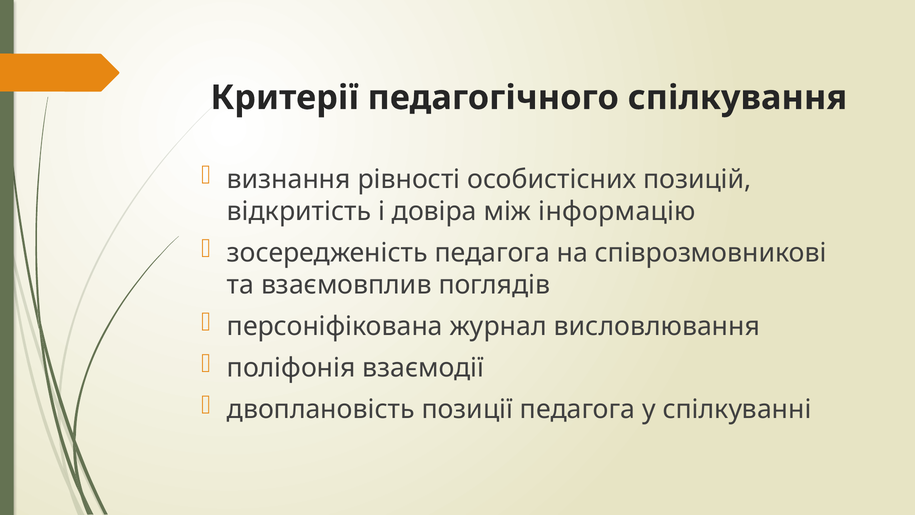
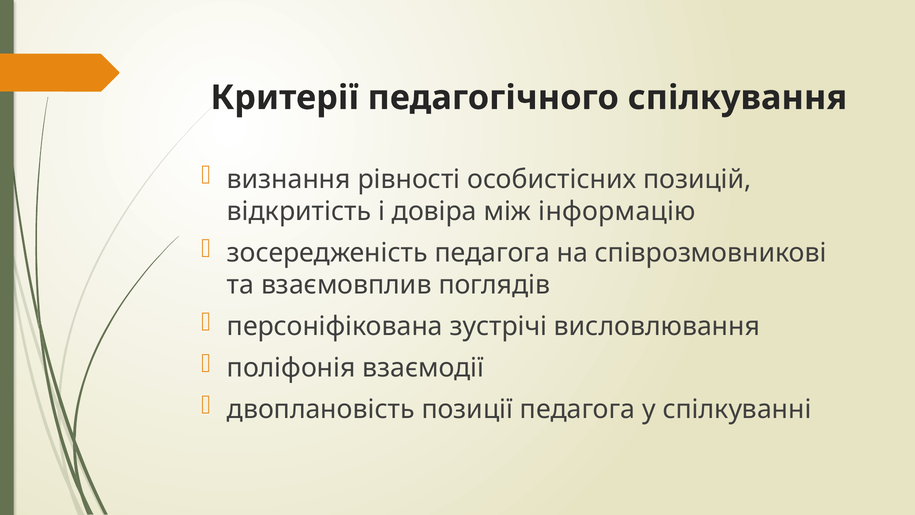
журнал: журнал -> зустрічі (498, 326)
